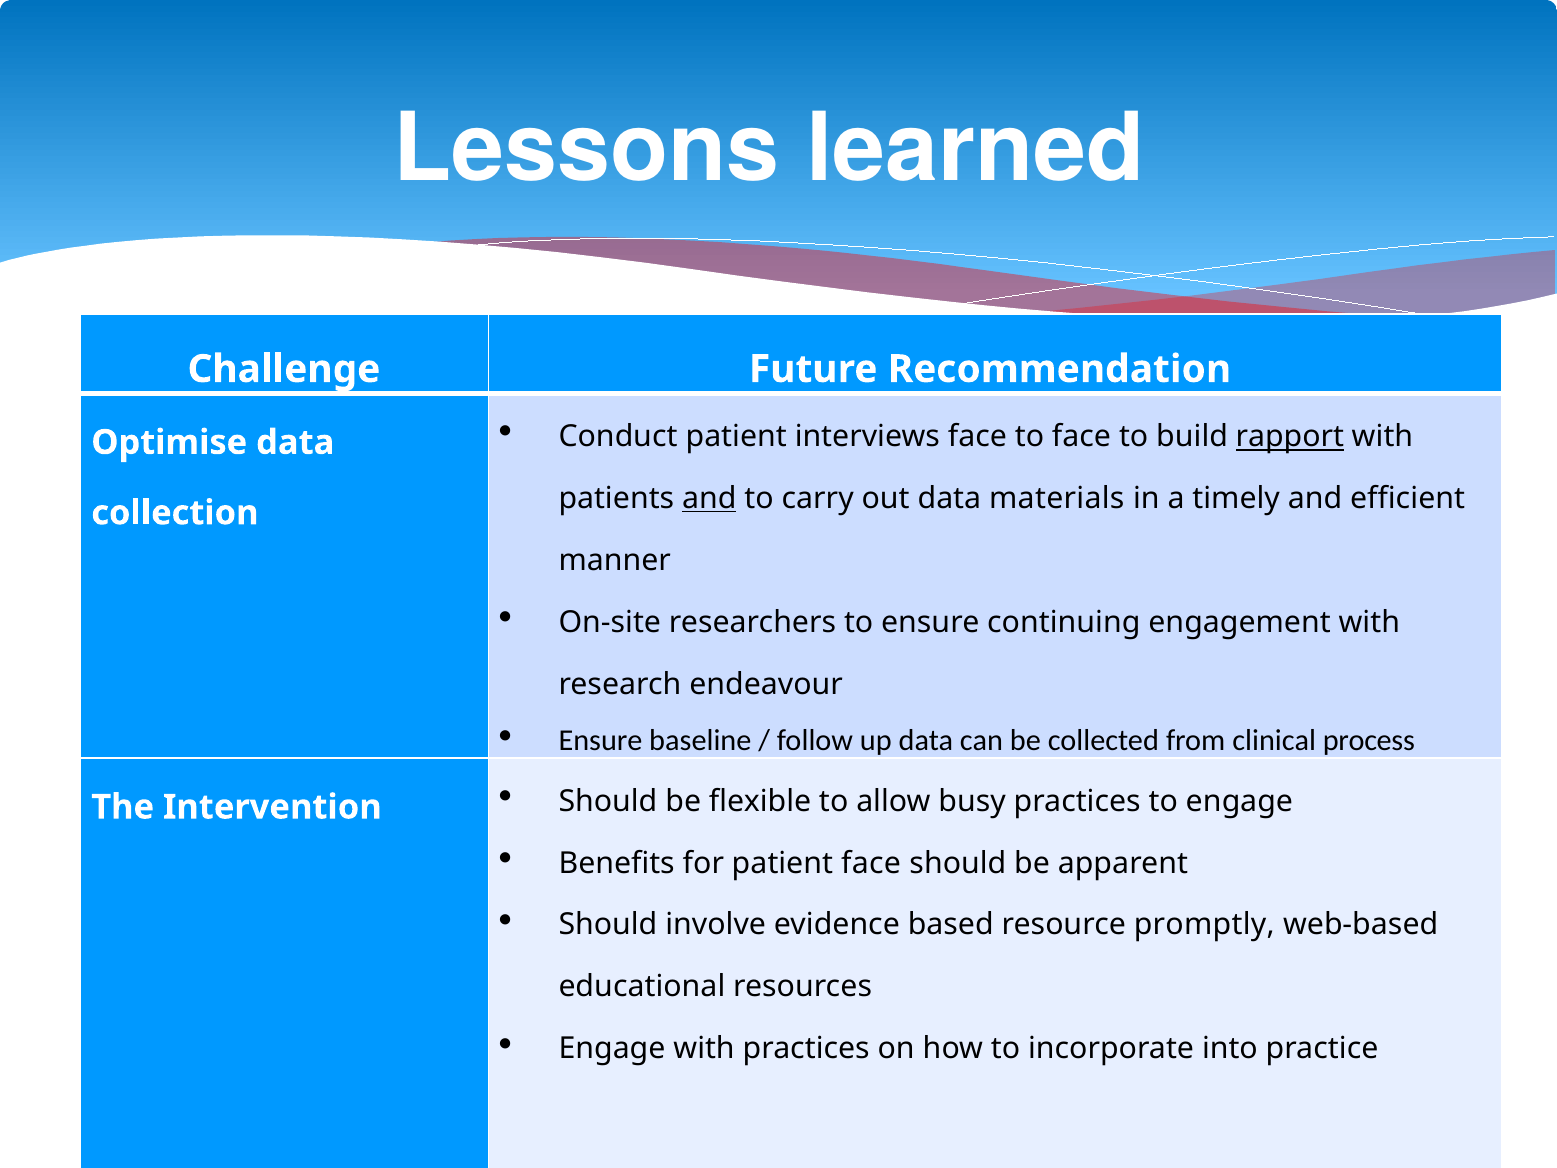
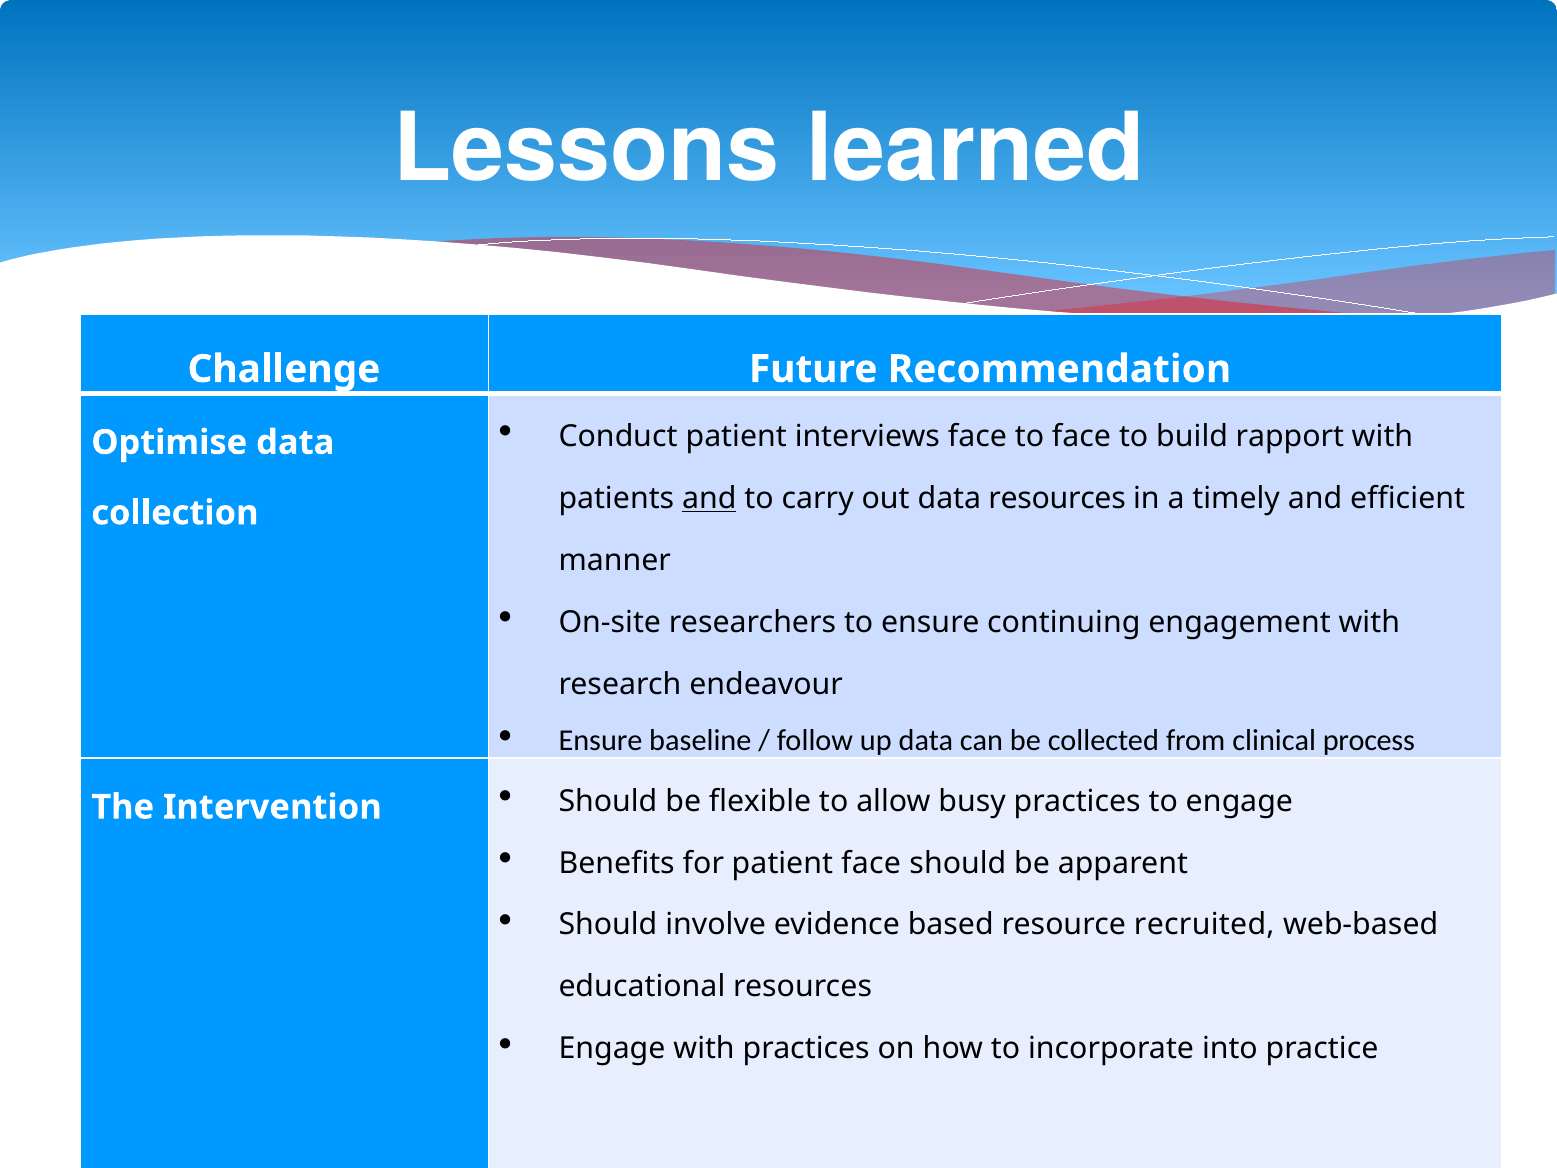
rapport underline: present -> none (1290, 437)
data materials: materials -> resources (1057, 498)
promptly: promptly -> recruited (1204, 925)
